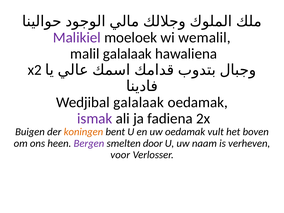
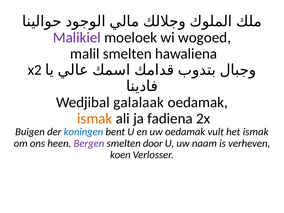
wemalil: wemalil -> wogoed (205, 38)
malil galalaak: galalaak -> smelten (127, 54)
ismak colour: purple -> orange (95, 118)
koningen colour: orange -> blue (83, 132)
het boven: boven -> ismak (256, 132)
voor: voor -> koen (120, 155)
